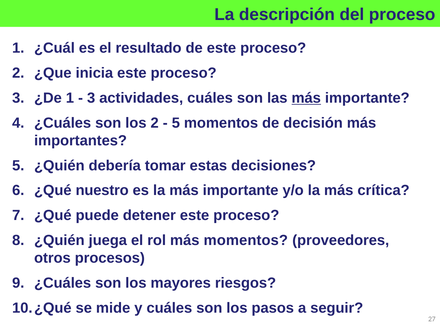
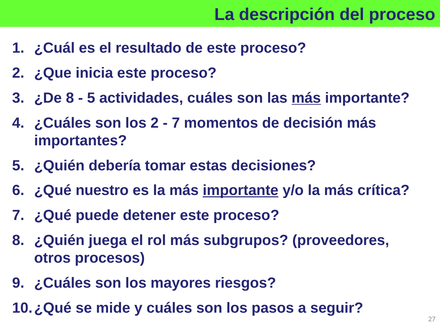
¿De 1: 1 -> 8 (70, 98)
3: 3 -> 5 (91, 98)
5: 5 -> 7 (176, 123)
importante underline: none -> present (241, 190)
más momentos: momentos -> subgrupos (246, 240)
